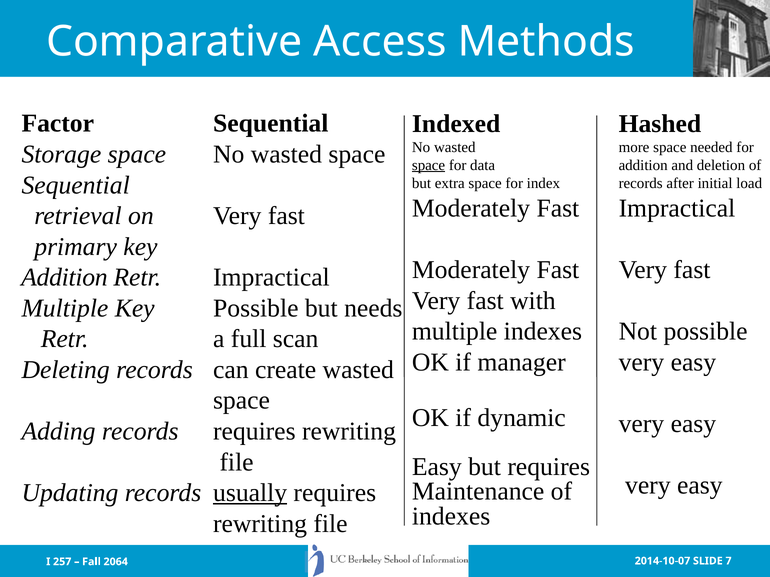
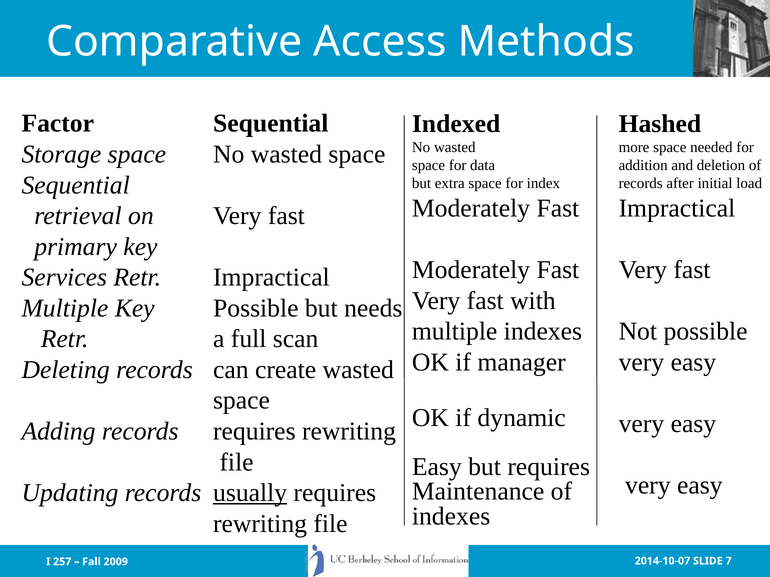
space underline: present -> none (429, 165)
Addition: Addition -> Services (64, 278)
2064: 2064 -> 2009 (116, 562)
